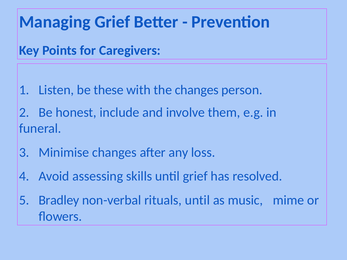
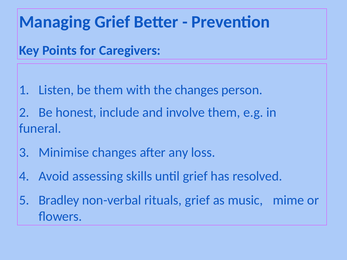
be these: these -> them (108, 90)
rituals until: until -> grief (197, 200)
